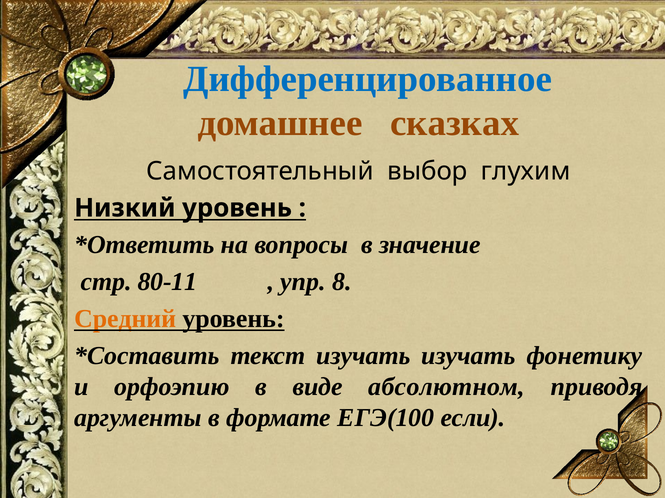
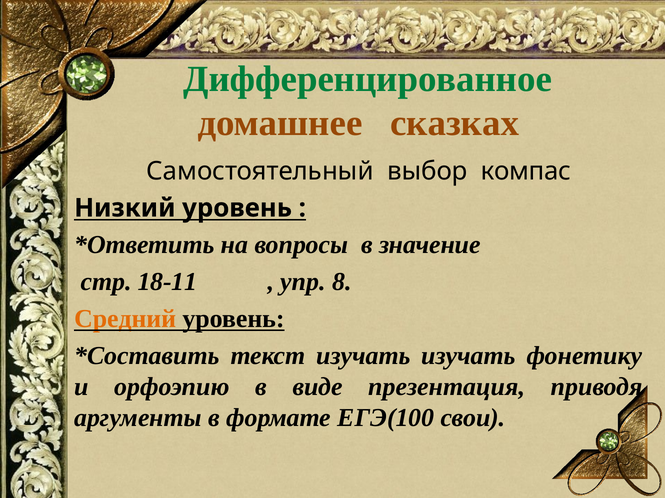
Дифференцированное colour: blue -> green (368, 79)
глухим: глухим -> компас (526, 171)
80-11: 80-11 -> 18-11 (167, 282)
абсолютном: абсолютном -> презентация (447, 387)
если: если -> свои (473, 418)
